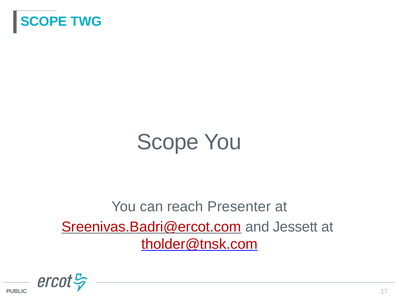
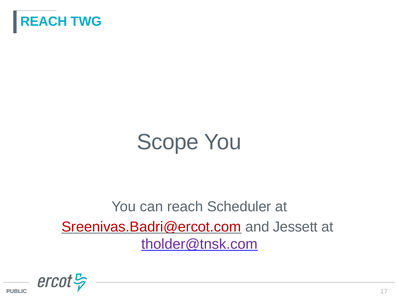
SCOPE: SCOPE -> REACH (44, 22)
Presenter: Presenter -> Scheduler (239, 207)
tholder@tnsk.com colour: red -> purple (199, 244)
